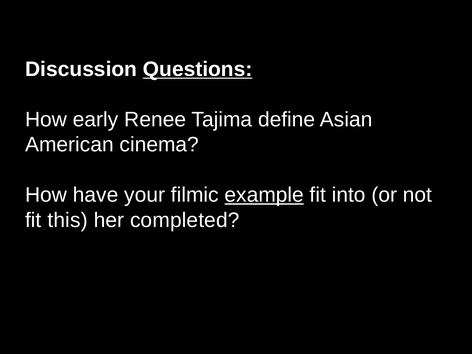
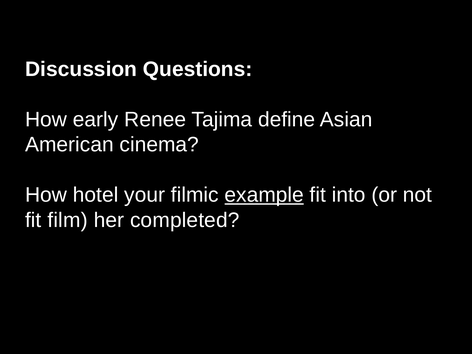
Questions underline: present -> none (198, 69)
have: have -> hotel (96, 195)
this: this -> film (68, 220)
